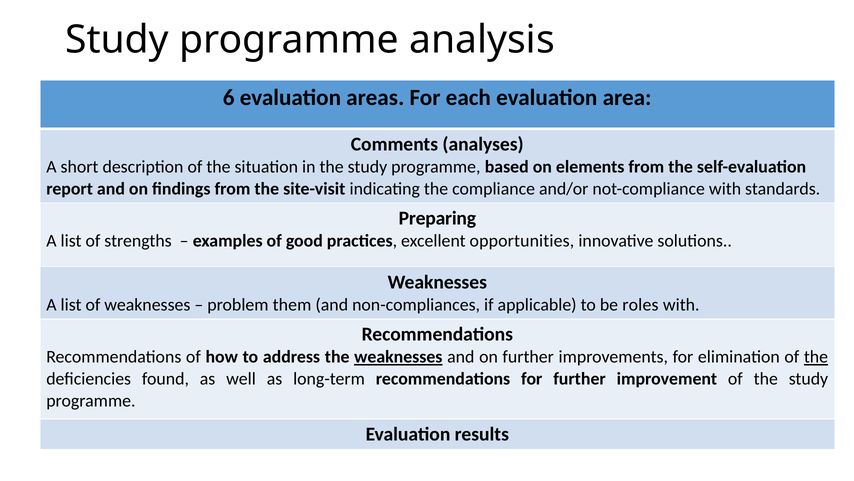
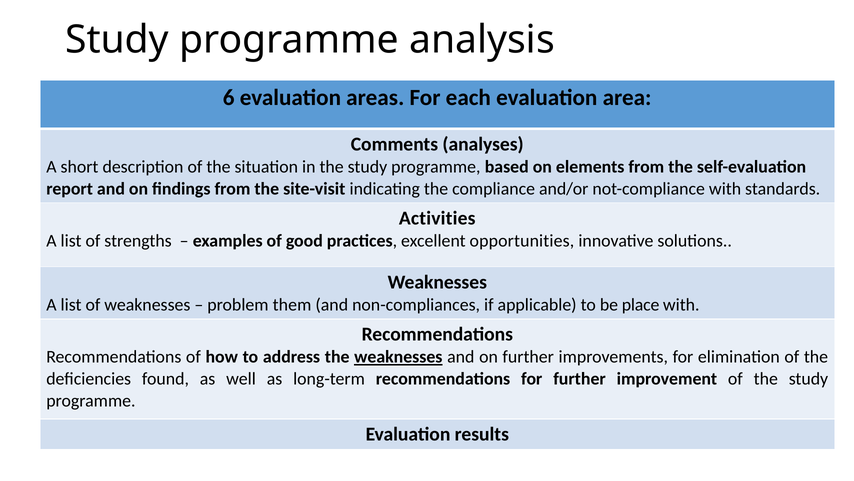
Preparing: Preparing -> Activities (437, 218)
roles: roles -> place (641, 305)
the underline: present -> none (816, 357)
